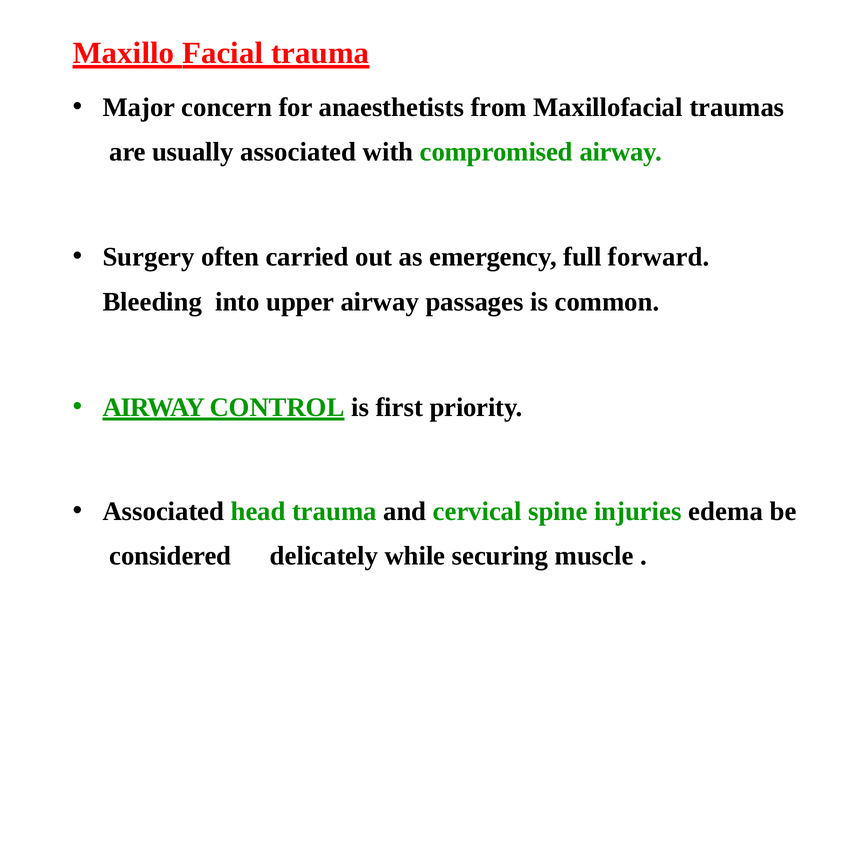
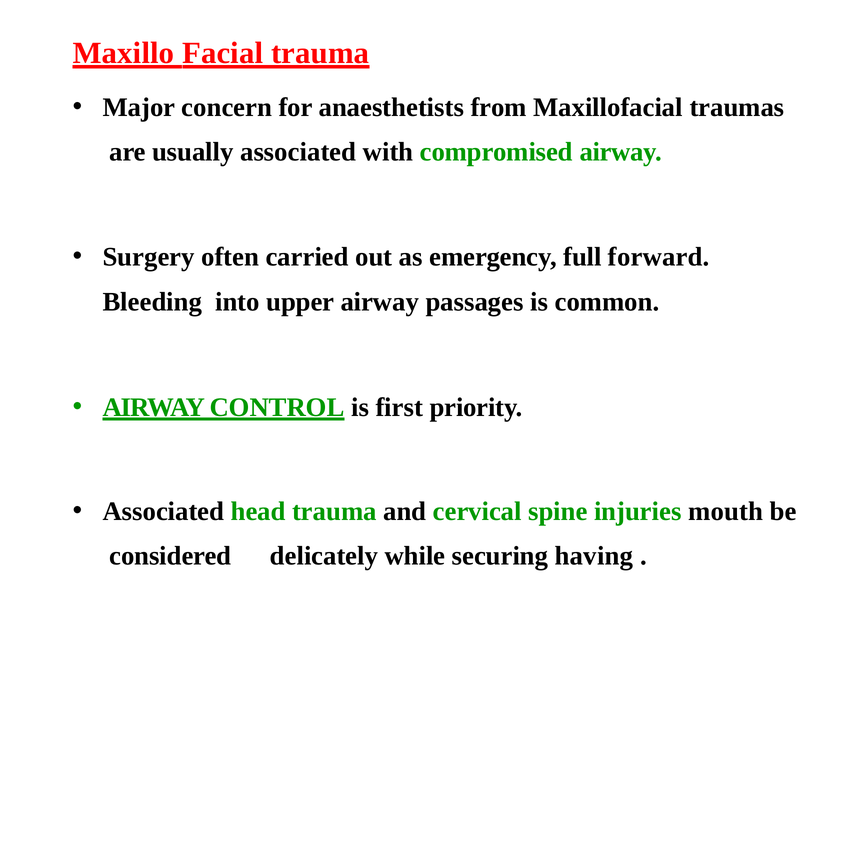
edema: edema -> mouth (726, 511)
muscle: muscle -> having (594, 556)
